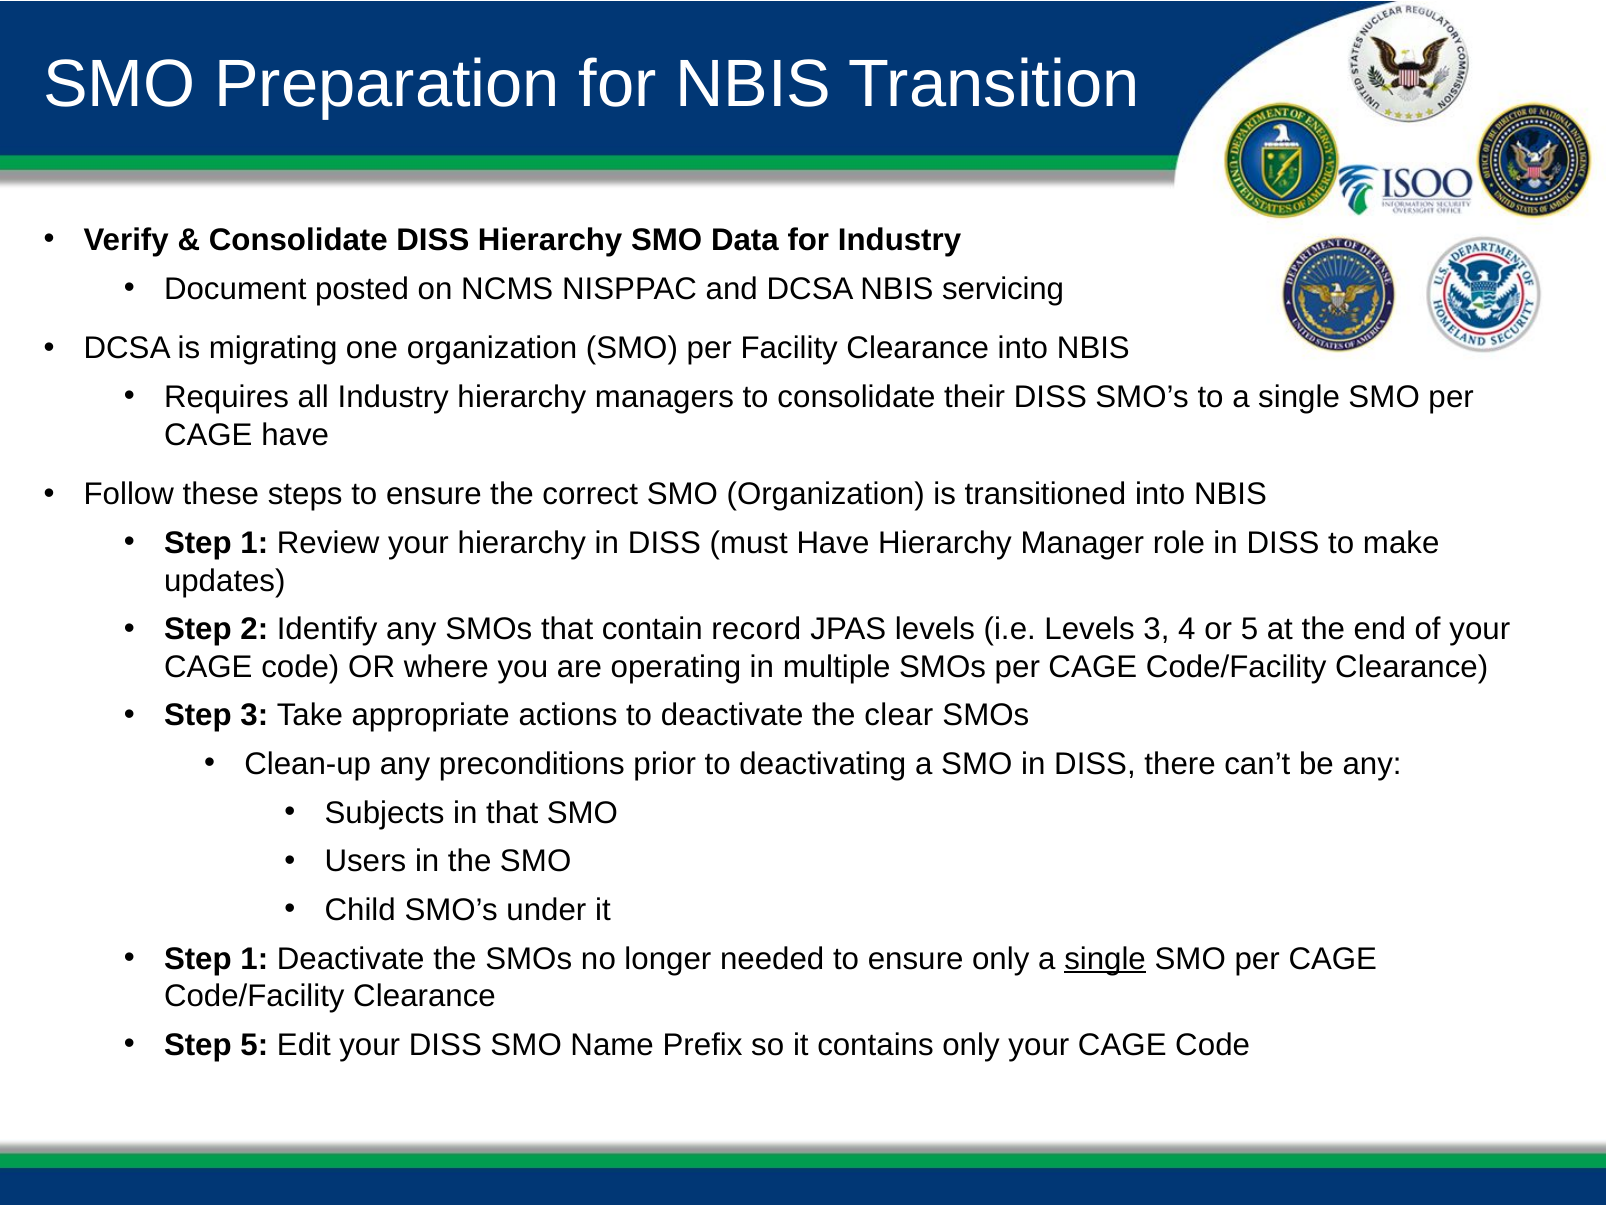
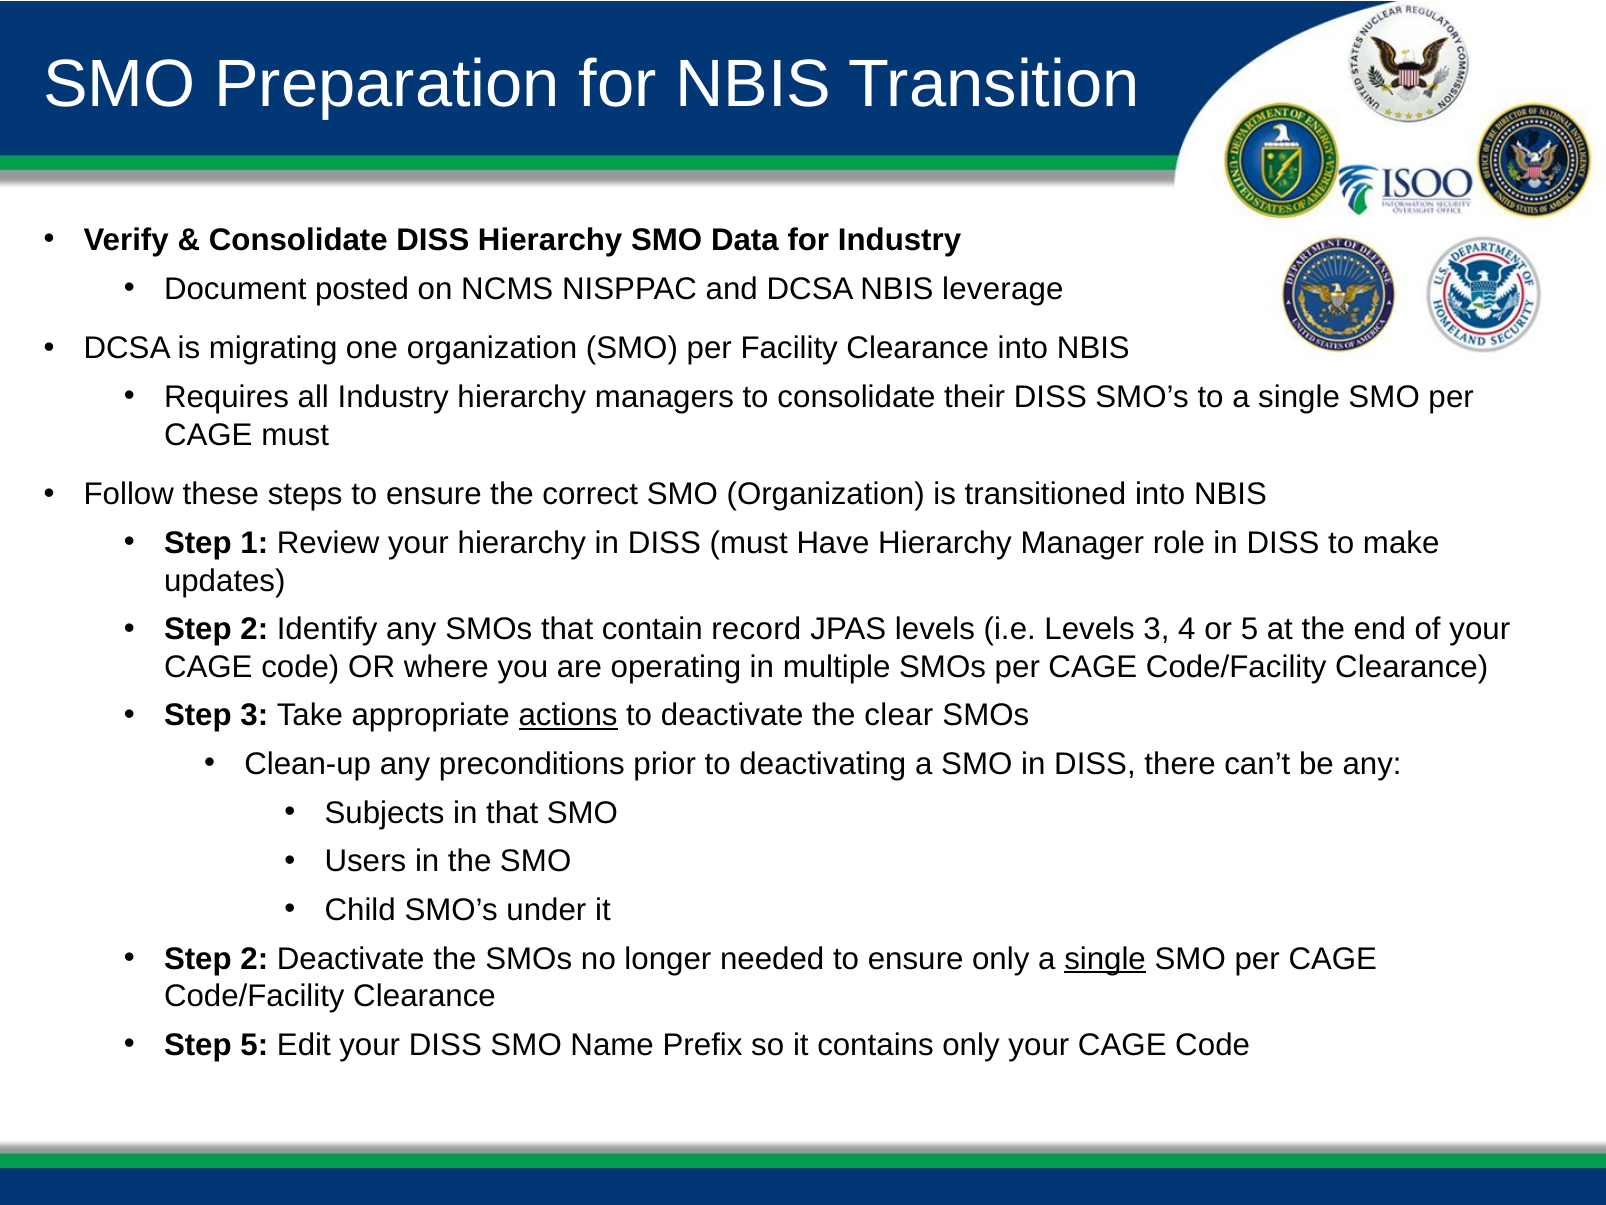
servicing: servicing -> leverage (1003, 289)
CAGE have: have -> must (295, 435)
actions underline: none -> present (568, 715)
1: 1 -> 2 (254, 958)
